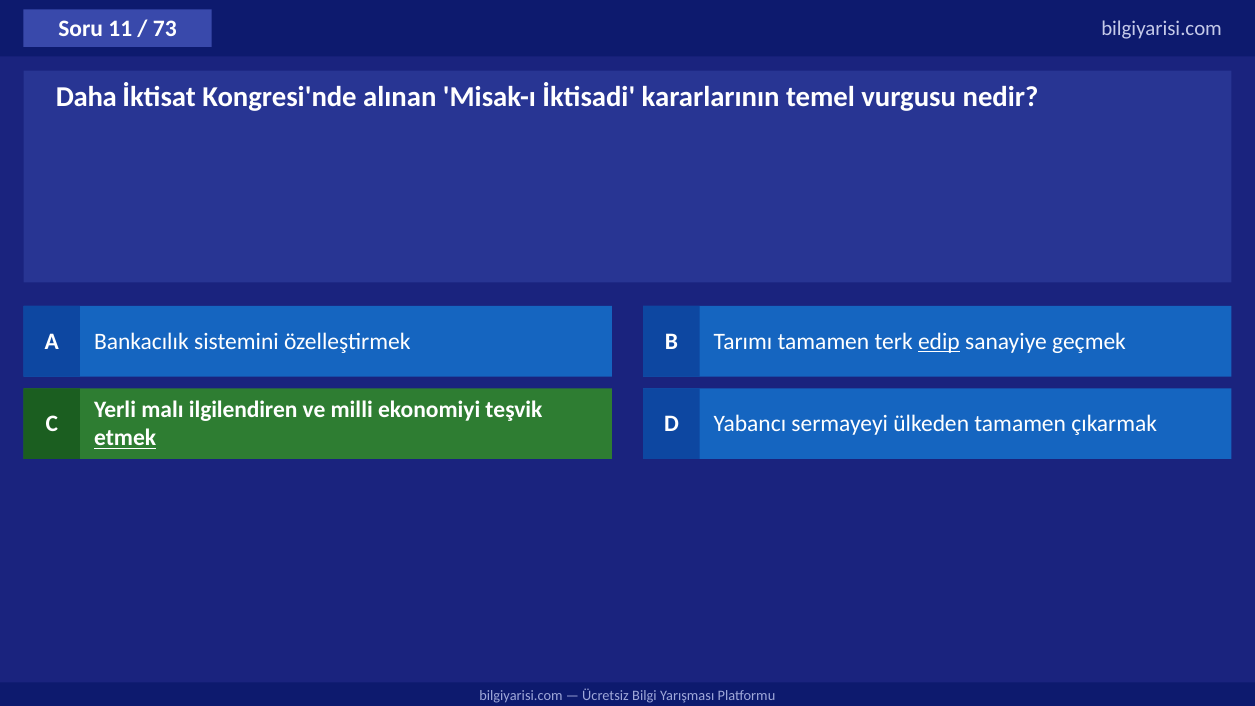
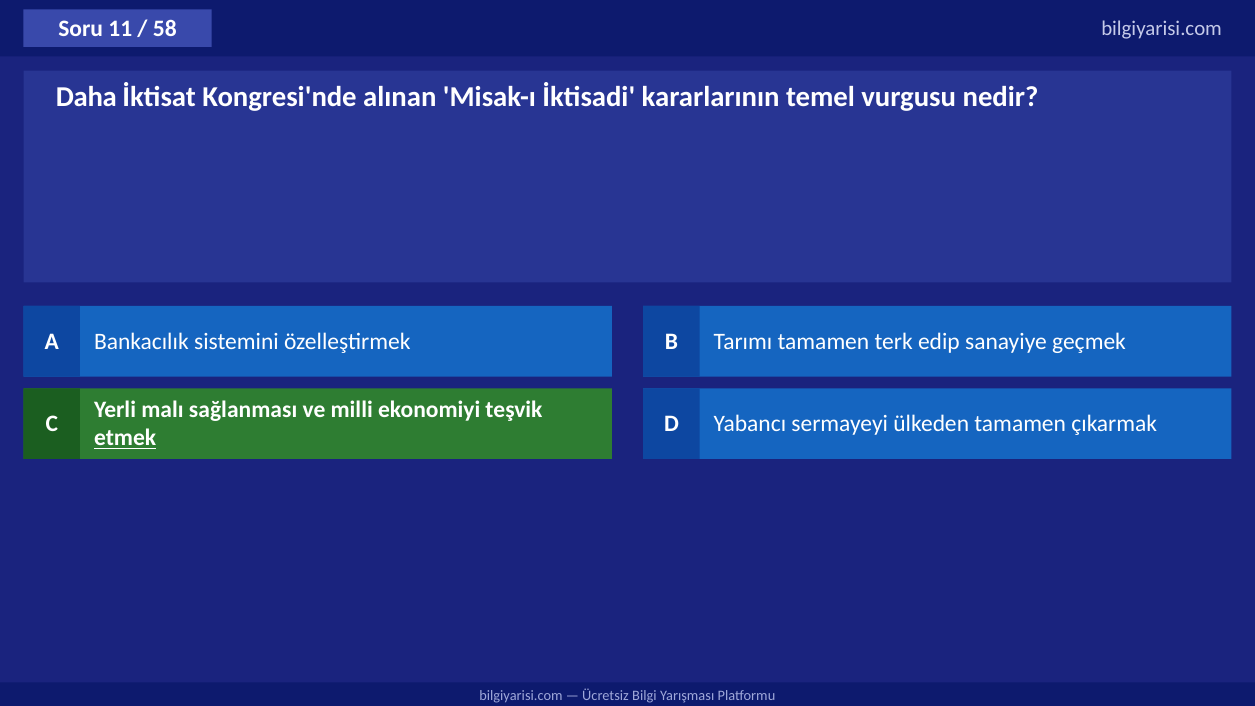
73: 73 -> 58 (165, 29)
edip underline: present -> none (939, 342)
ilgilendiren: ilgilendiren -> sağlanması (243, 409)
